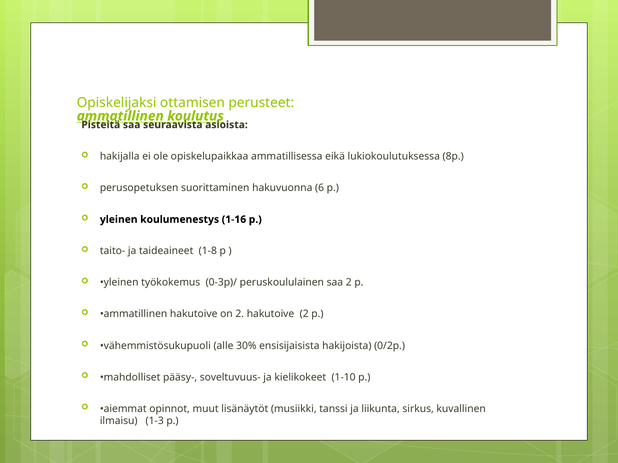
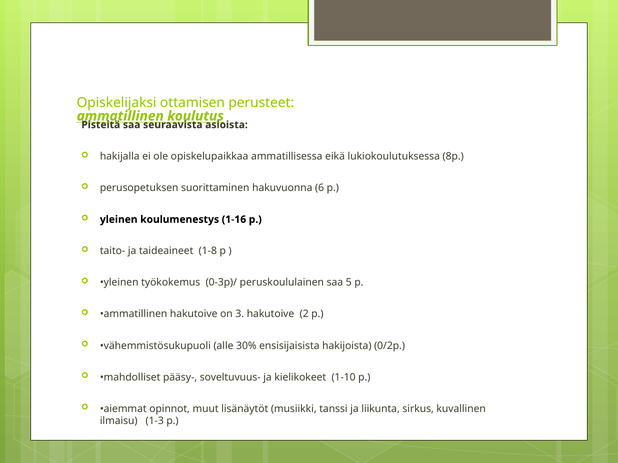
saa 2: 2 -> 5 (349, 283)
on 2: 2 -> 3 (240, 314)
